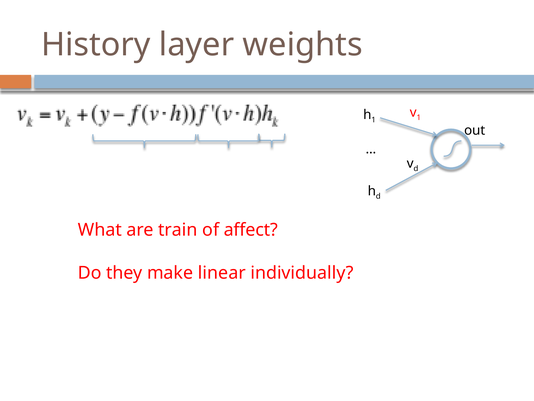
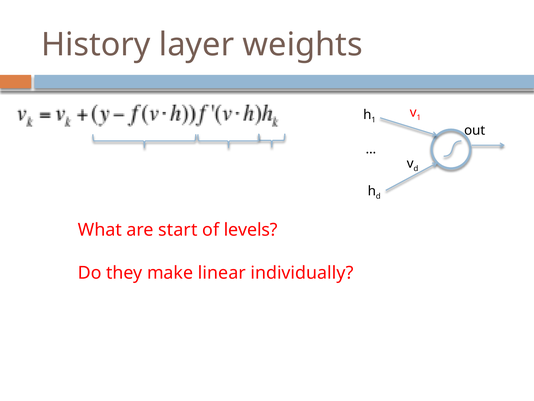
train: train -> start (178, 230)
affect: affect -> levels (251, 230)
